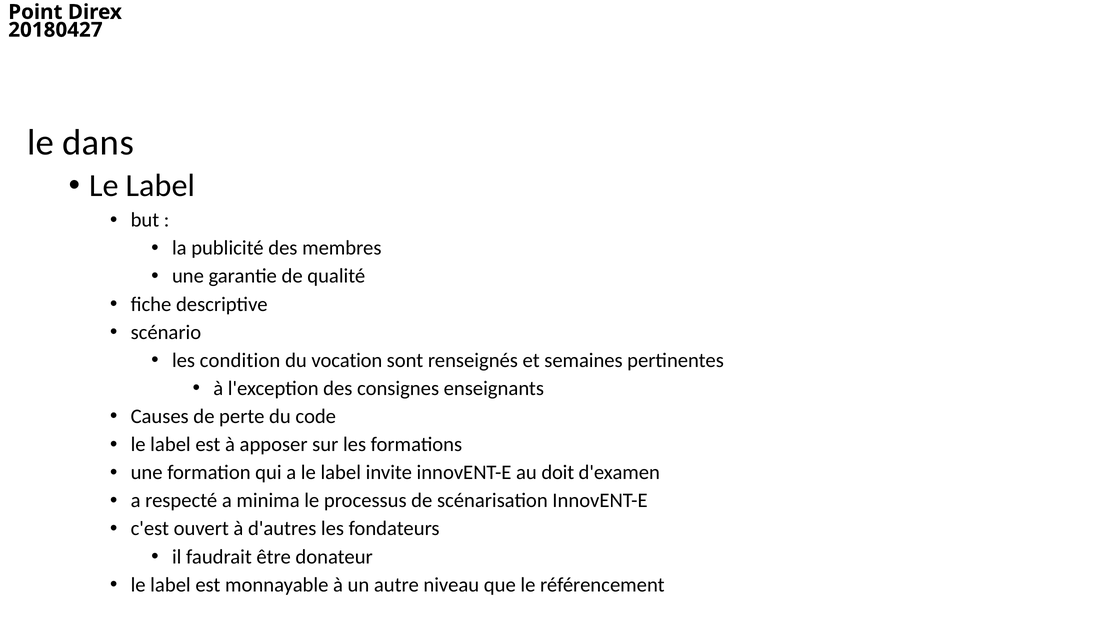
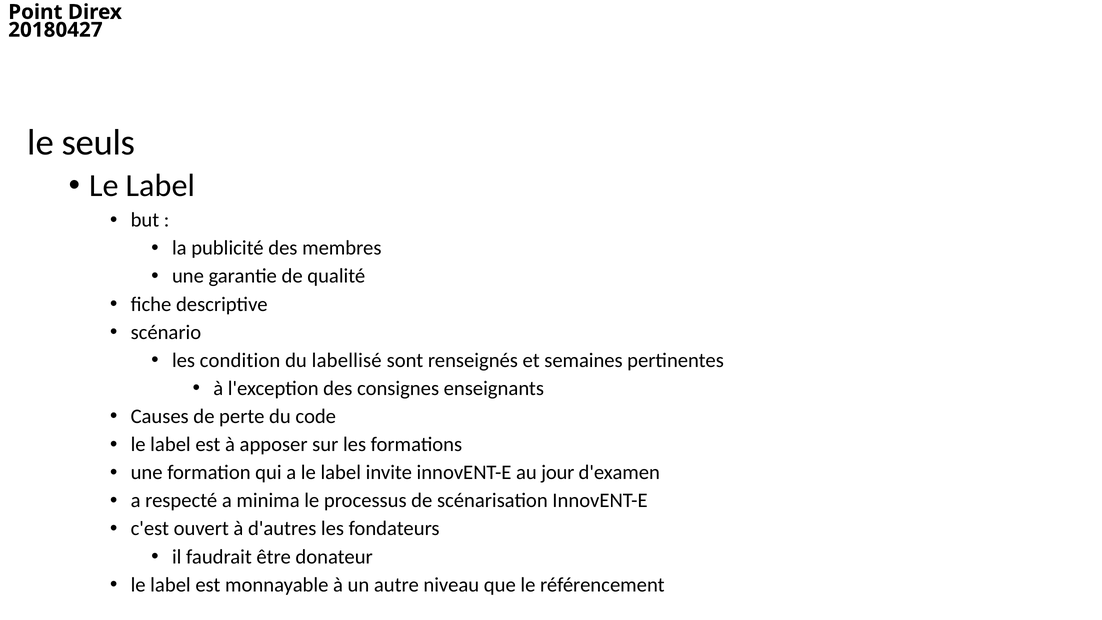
dans: dans -> seuls (99, 143)
vocation: vocation -> labellisé (347, 360)
doit: doit -> jour (558, 472)
